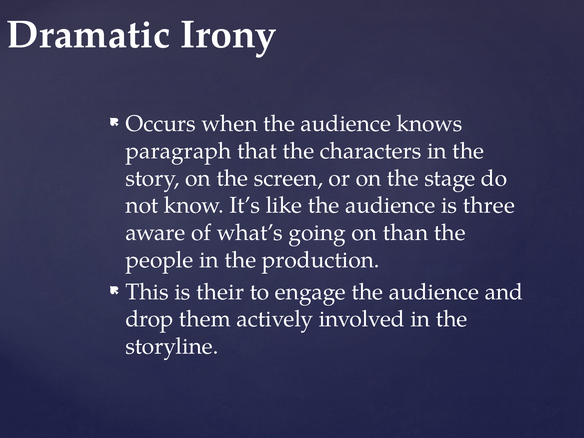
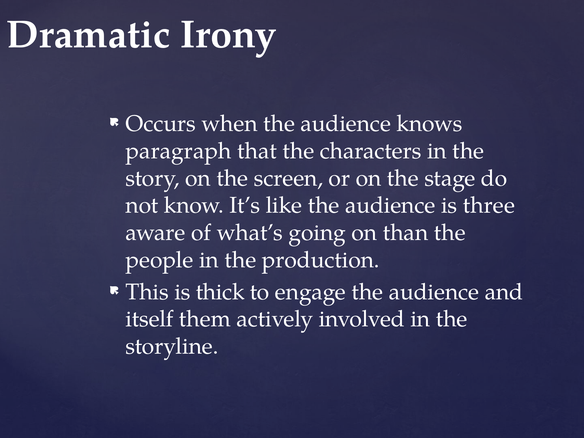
their: their -> thick (220, 292)
drop: drop -> itself (149, 319)
